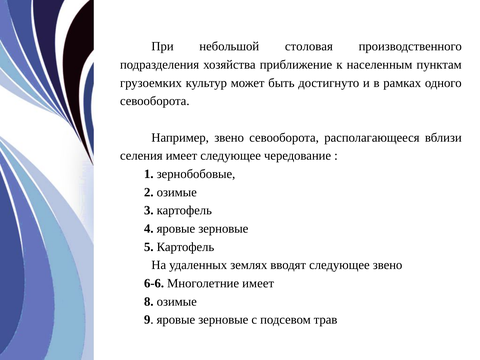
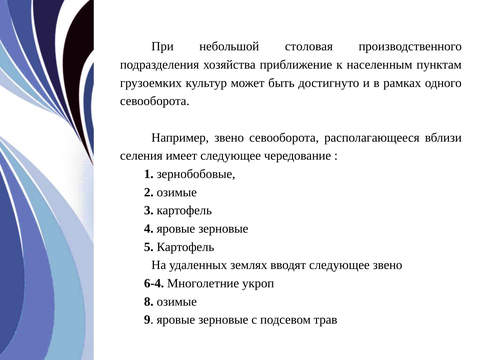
6-6: 6-6 -> 6-4 (154, 283)
Многолетние имеет: имеет -> укроп (258, 283)
